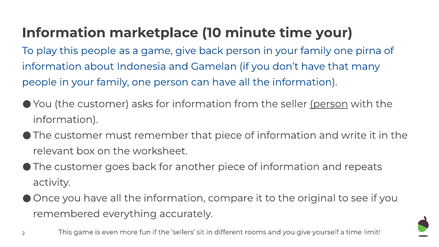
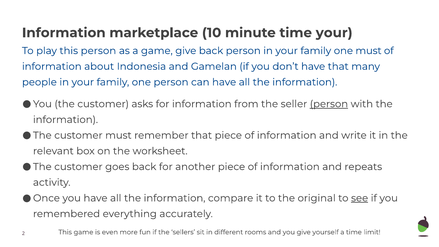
this people: people -> person (98, 51)
one pirna: pirna -> must (369, 51)
see underline: none -> present (360, 198)
